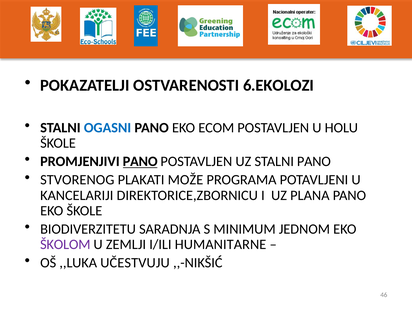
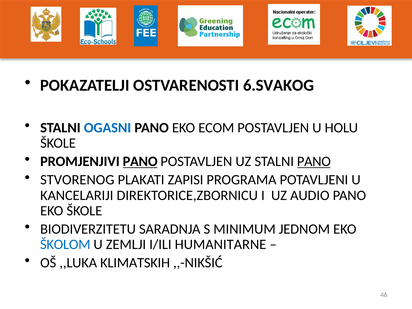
6.EKOLOZI: 6.EKOLOZI -> 6.SVAKOG (279, 85)
PANO underline: none -> present (314, 162)
MOŽE: MOŽE -> ZAPISI (186, 180)
PLANA: PLANA -> AUDIO (310, 195)
ŠKOLOM colour: purple -> blue (65, 245)
UČESTVUJU: UČESTVUJU -> KLIMATSKIH (135, 263)
